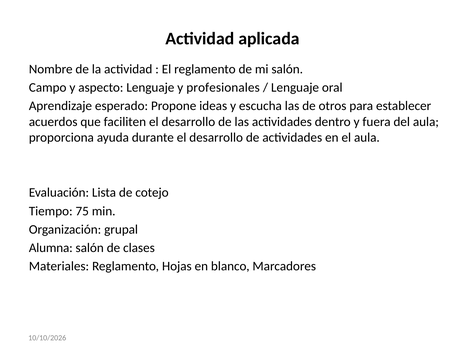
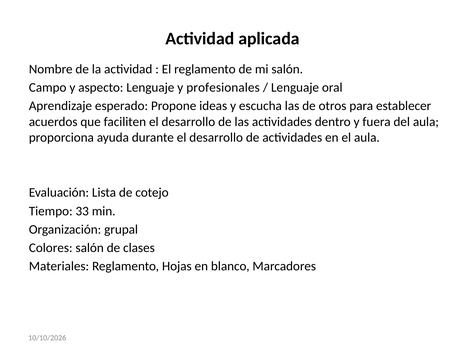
75: 75 -> 33 (82, 211)
Alumna: Alumna -> Colores (51, 248)
